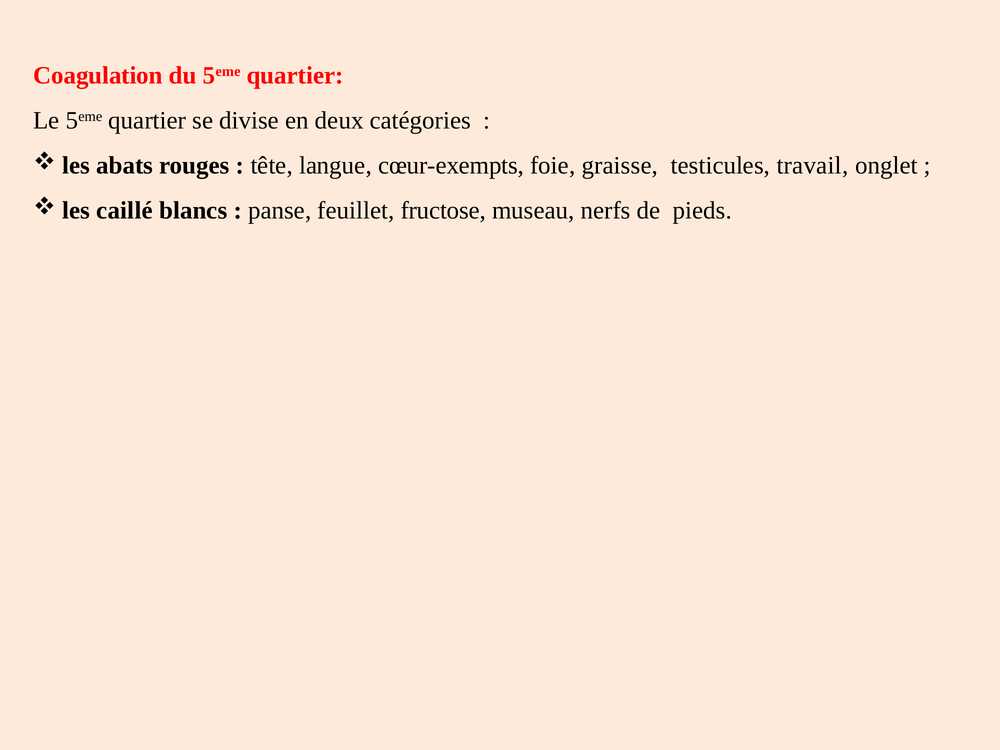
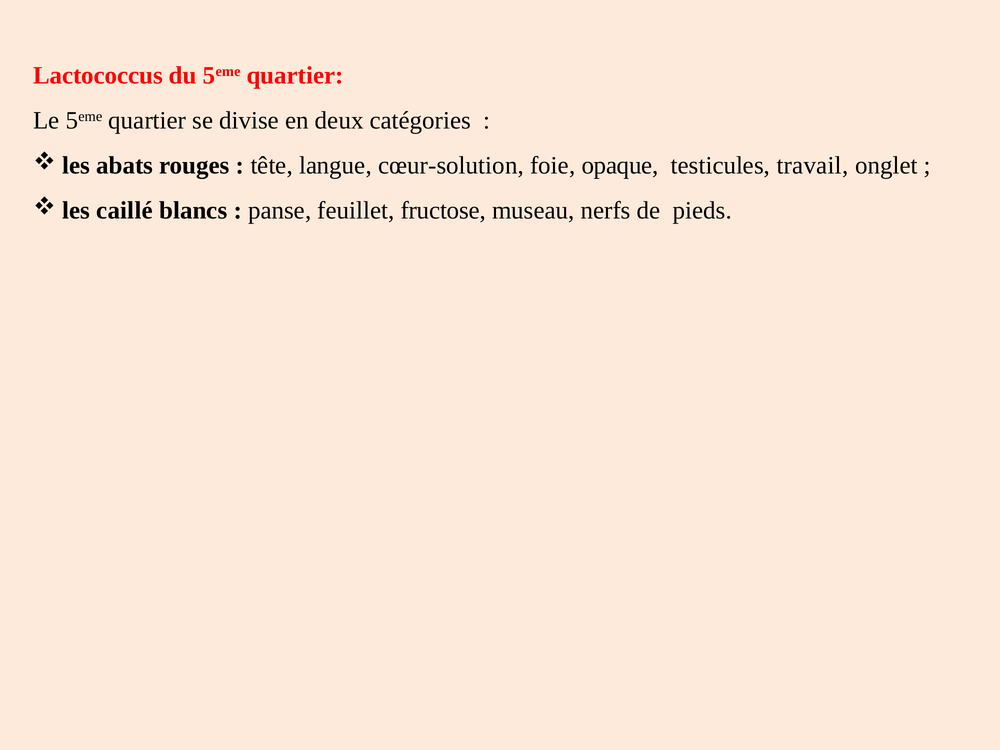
Coagulation: Coagulation -> Lactococcus (98, 76)
cœur-exempts: cœur-exempts -> cœur-solution (451, 166)
graisse: graisse -> opaque (620, 166)
